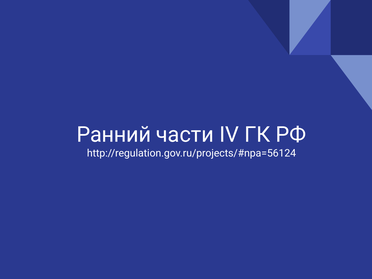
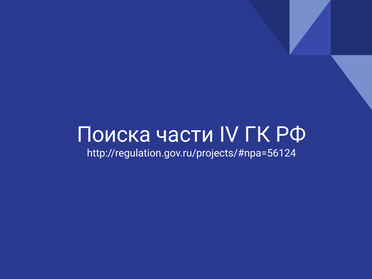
Ранний: Ранний -> Поиска (114, 135)
